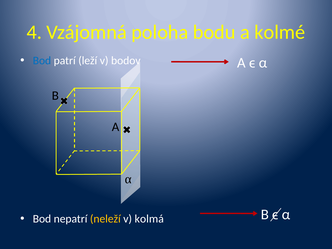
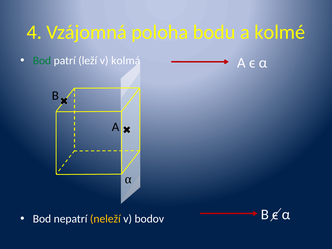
Bod colour: blue -> green (42, 61)
bodov: bodov -> kolmá (126, 61)
kolmá: kolmá -> bodov (149, 219)
